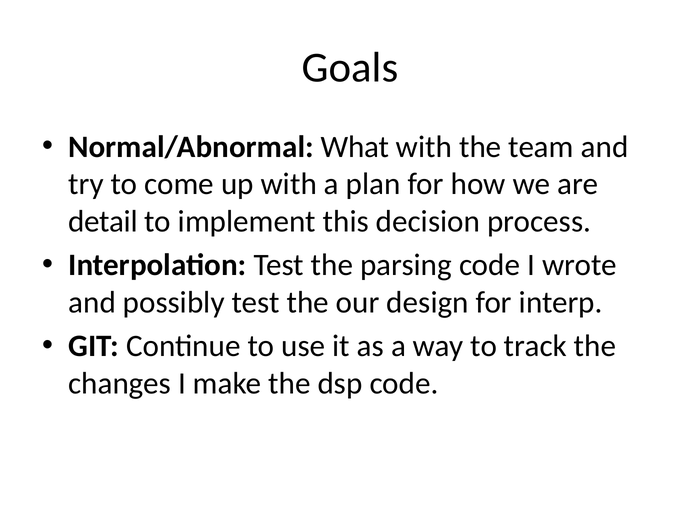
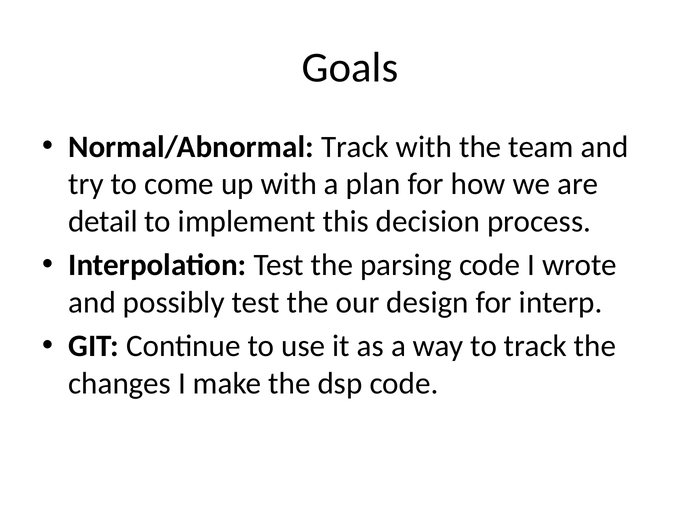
Normal/Abnormal What: What -> Track (355, 147)
